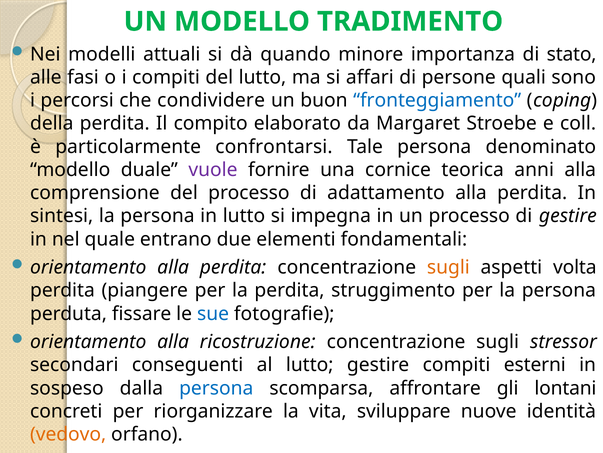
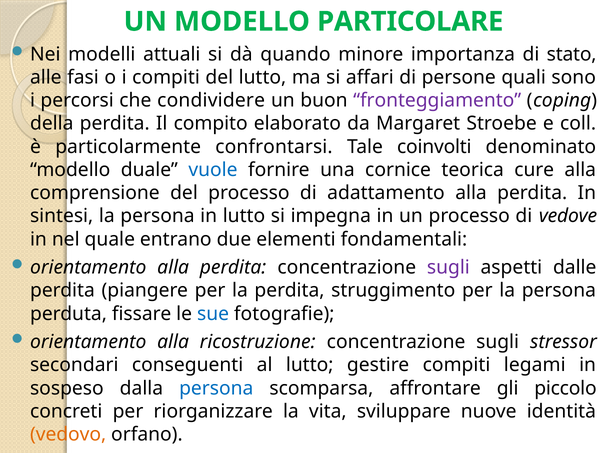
TRADIMENTO: TRADIMENTO -> PARTICOLARE (410, 21)
fronteggiamento colour: blue -> purple (437, 100)
Tale persona: persona -> coinvolti (434, 146)
vuole colour: purple -> blue (213, 170)
anni: anni -> cure (534, 170)
di gestire: gestire -> vedove (568, 216)
sugli colour: orange -> purple (448, 267)
volta: volta -> dalle (575, 267)
esterni: esterni -> legami (535, 364)
lontani: lontani -> piccolo (565, 388)
